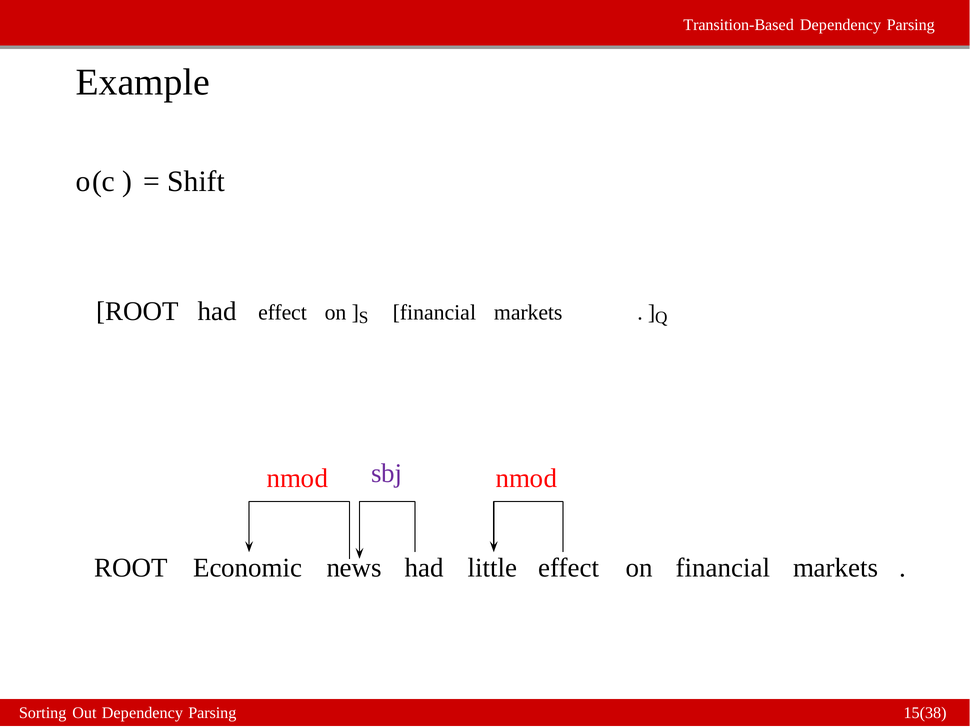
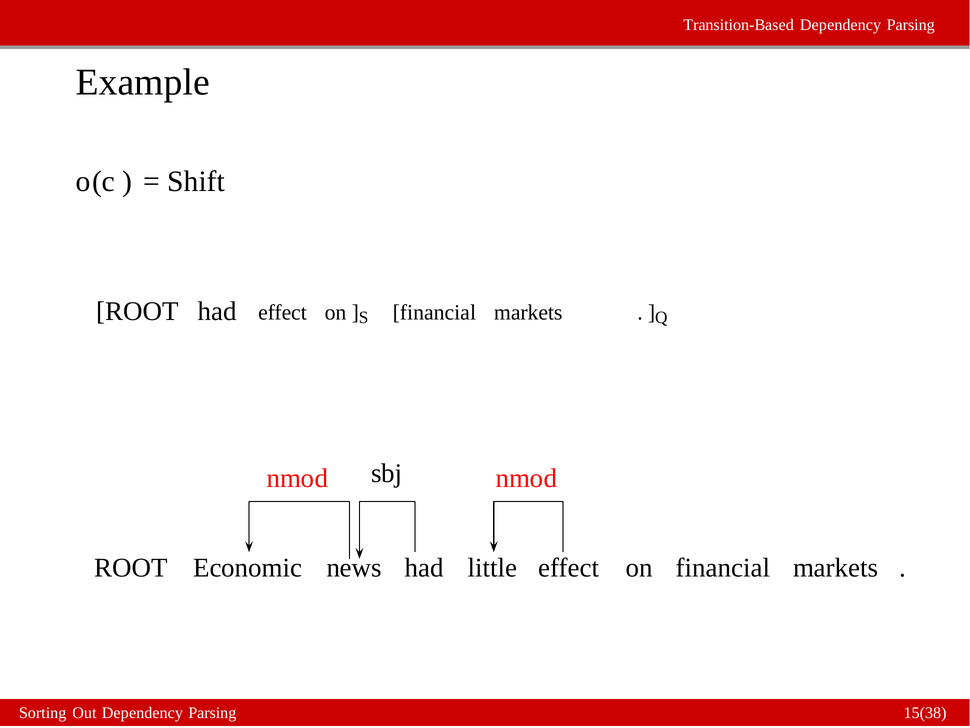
sbj colour: purple -> black (387, 473)
